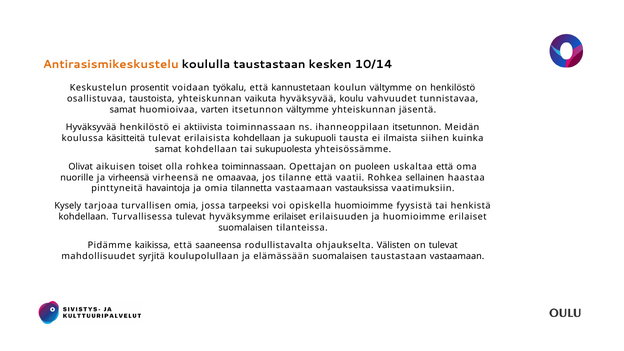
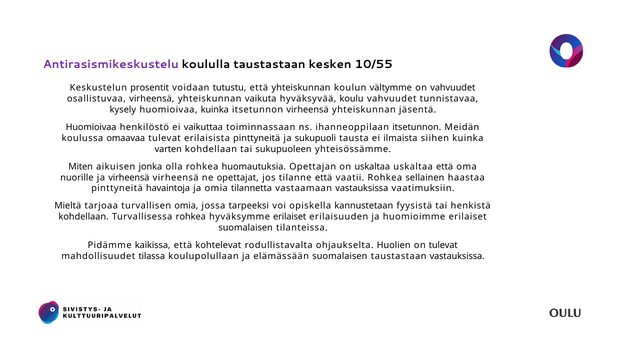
Antirasismikeskustelu colour: orange -> purple (111, 64)
10/14: 10/14 -> 10/55 (374, 64)
työkalu: työkalu -> tutustu (230, 88)
että kannustetaan: kannustetaan -> yhteiskunnan (301, 88)
on henkilöstö: henkilöstö -> vahvuudet (453, 88)
osallistuvaa taustoista: taustoista -> virheensä (152, 99)
samat: samat -> kysely (123, 110)
huomioivaa varten: varten -> kuinka (215, 110)
itsetunnon vältymme: vältymme -> virheensä (308, 110)
Hyväksyvää: Hyväksyvää -> Huomioivaa (91, 127)
aktiivista: aktiivista -> vaikuttaa (203, 127)
käsitteitä: käsitteitä -> omaavaa (126, 138)
erilaisista kohdellaan: kohdellaan -> pinttyneitä (257, 138)
samat: samat -> varten (168, 149)
sukupuolesta: sukupuolesta -> sukupuoleen (283, 149)
Olivat: Olivat -> Miten (81, 167)
toiset: toiset -> jonka (150, 167)
rohkea toiminnassaan: toiminnassaan -> huomautuksia (254, 167)
on puoleen: puoleen -> uskaltaa (372, 167)
omaavaa: omaavaa -> opettajat (238, 178)
Kysely: Kysely -> Mieltä (68, 206)
opiskella huomioimme: huomioimme -> kannustetaan (364, 206)
Turvallisessa tulevat: tulevat -> rohkea (191, 217)
saaneensa: saaneensa -> kohtelevat (218, 245)
Välisten: Välisten -> Huolien (394, 245)
syrjitä: syrjitä -> tilassa (152, 256)
taustastaan vastaamaan: vastaamaan -> vastauksissa (457, 256)
